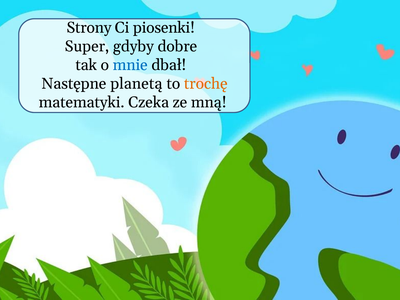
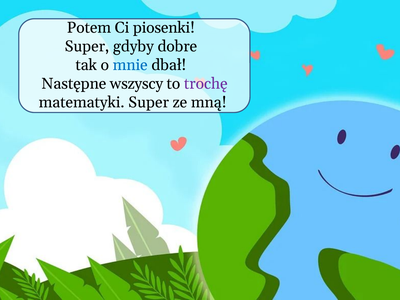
Strony: Strony -> Potem (89, 28)
planetą: planetą -> wszyscy (137, 84)
trochę colour: orange -> purple (206, 84)
matematyki Czeka: Czeka -> Super (149, 103)
